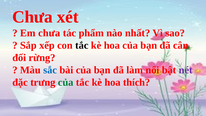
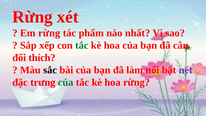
Chưa: Chưa -> Rừng (32, 17)
Em chưa: chưa -> rừng (49, 33)
tắc colour: black -> green (82, 45)
rừng: rừng -> thích (42, 58)
sắc colour: blue -> black (50, 70)
hoa thích: thích -> rừng (137, 82)
